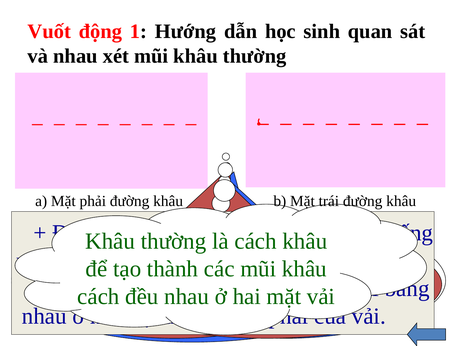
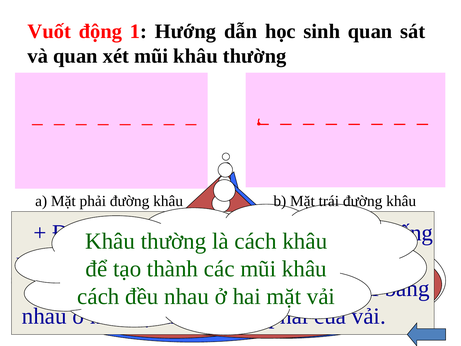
và nhau: nhau -> quan (75, 56)
